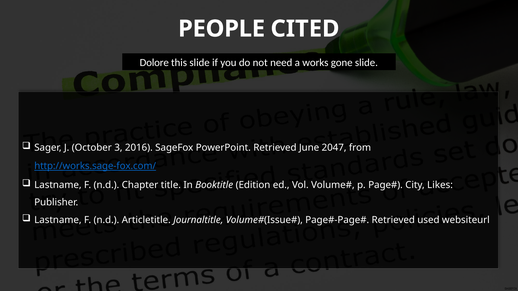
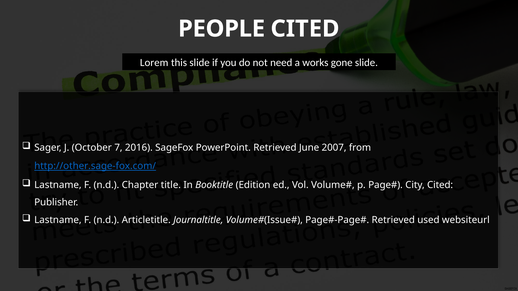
Dolore: Dolore -> Lorem (154, 63)
3: 3 -> 7 (118, 148)
2047: 2047 -> 2007 (334, 148)
http://works.sage-fox.com/: http://works.sage-fox.com/ -> http://other.sage-fox.com/ (95, 166)
City Likes: Likes -> Cited (440, 185)
